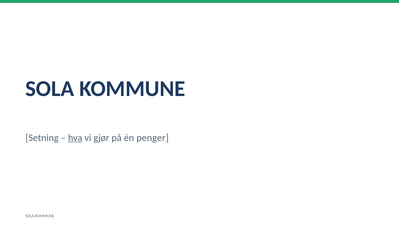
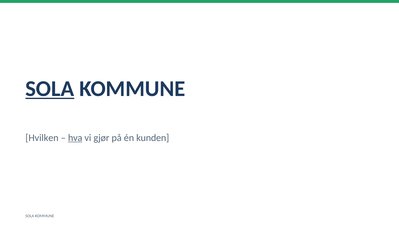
SOLA underline: none -> present (50, 88)
Setning: Setning -> Hvilken (42, 137)
penger: penger -> kunden (153, 137)
